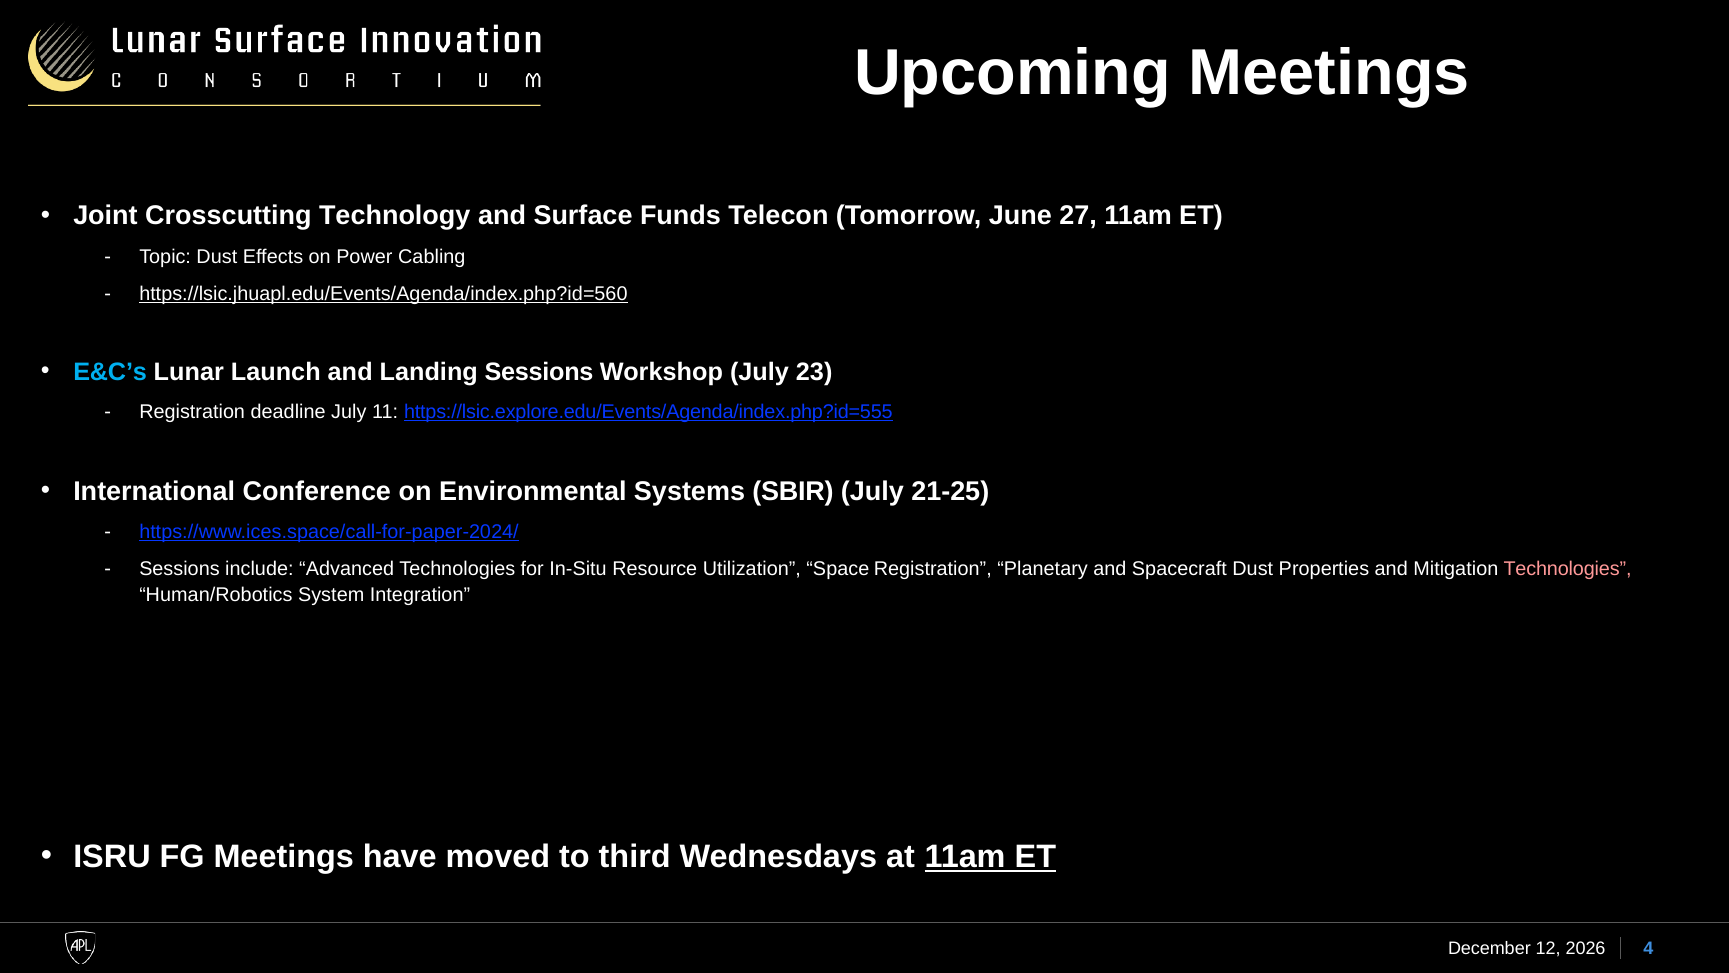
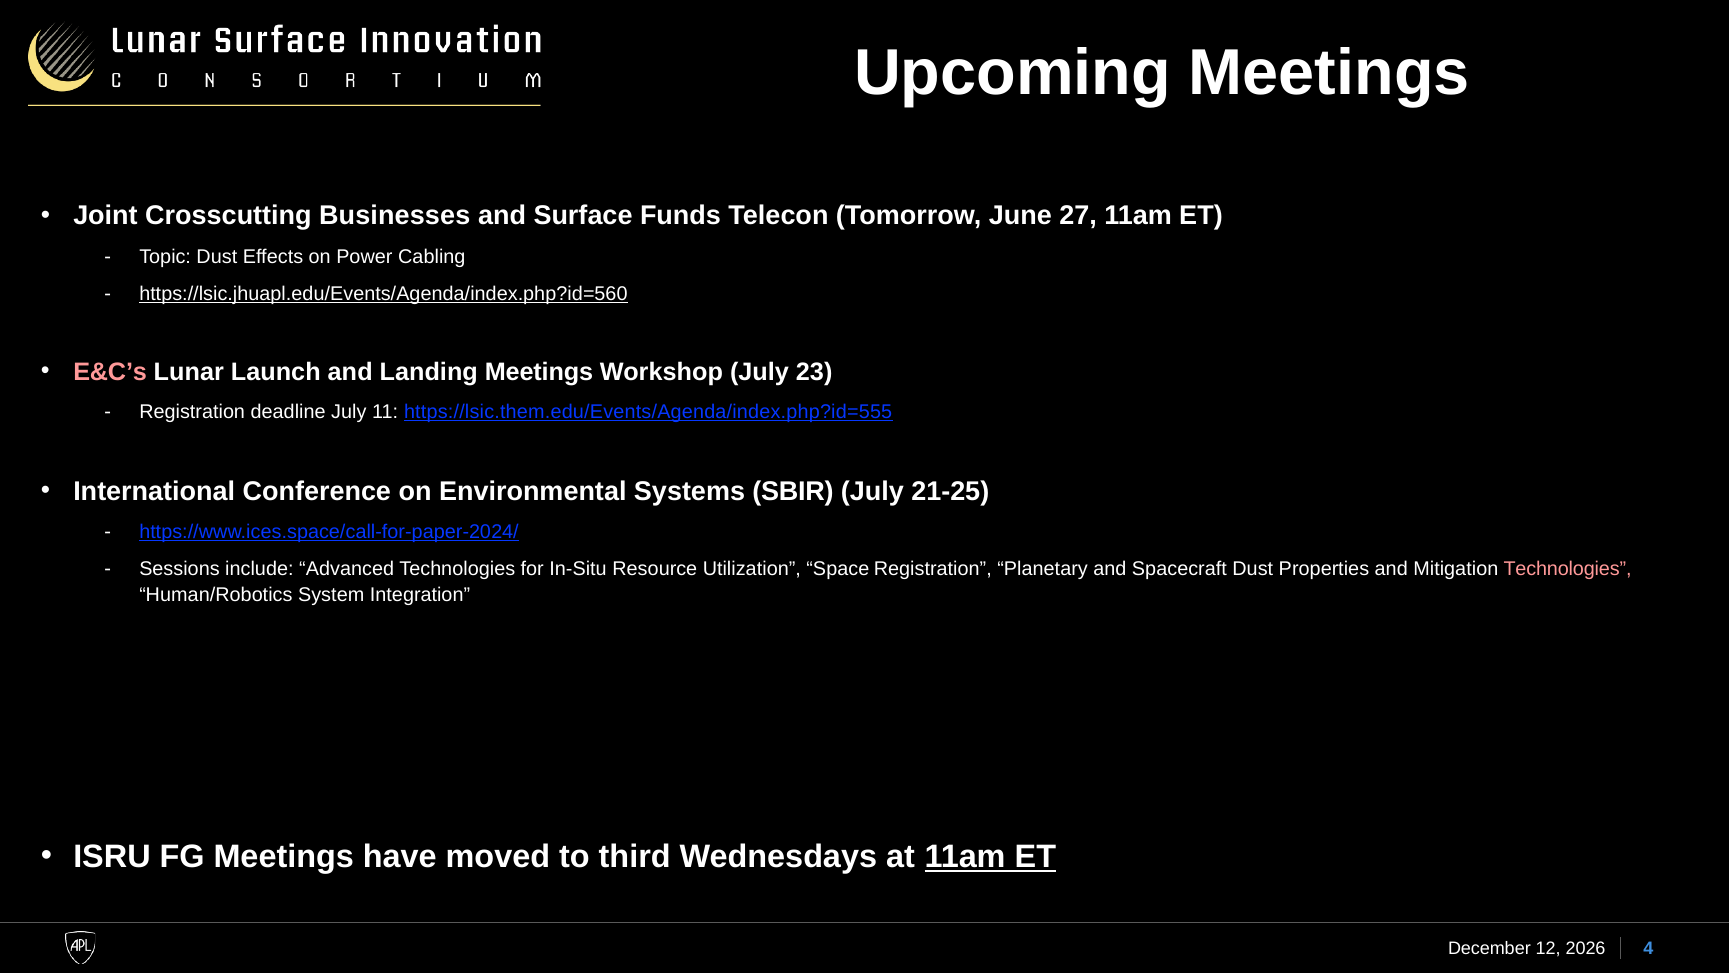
Technology: Technology -> Businesses (395, 216)
E&C’s colour: light blue -> pink (110, 372)
Landing Sessions: Sessions -> Meetings (539, 372)
https://lsic.explore.edu/Events/Agenda/index.php?id=555: https://lsic.explore.edu/Events/Agenda/index.php?id=555 -> https://lsic.them.edu/Events/Agenda/index.php?id=555 (648, 412)
